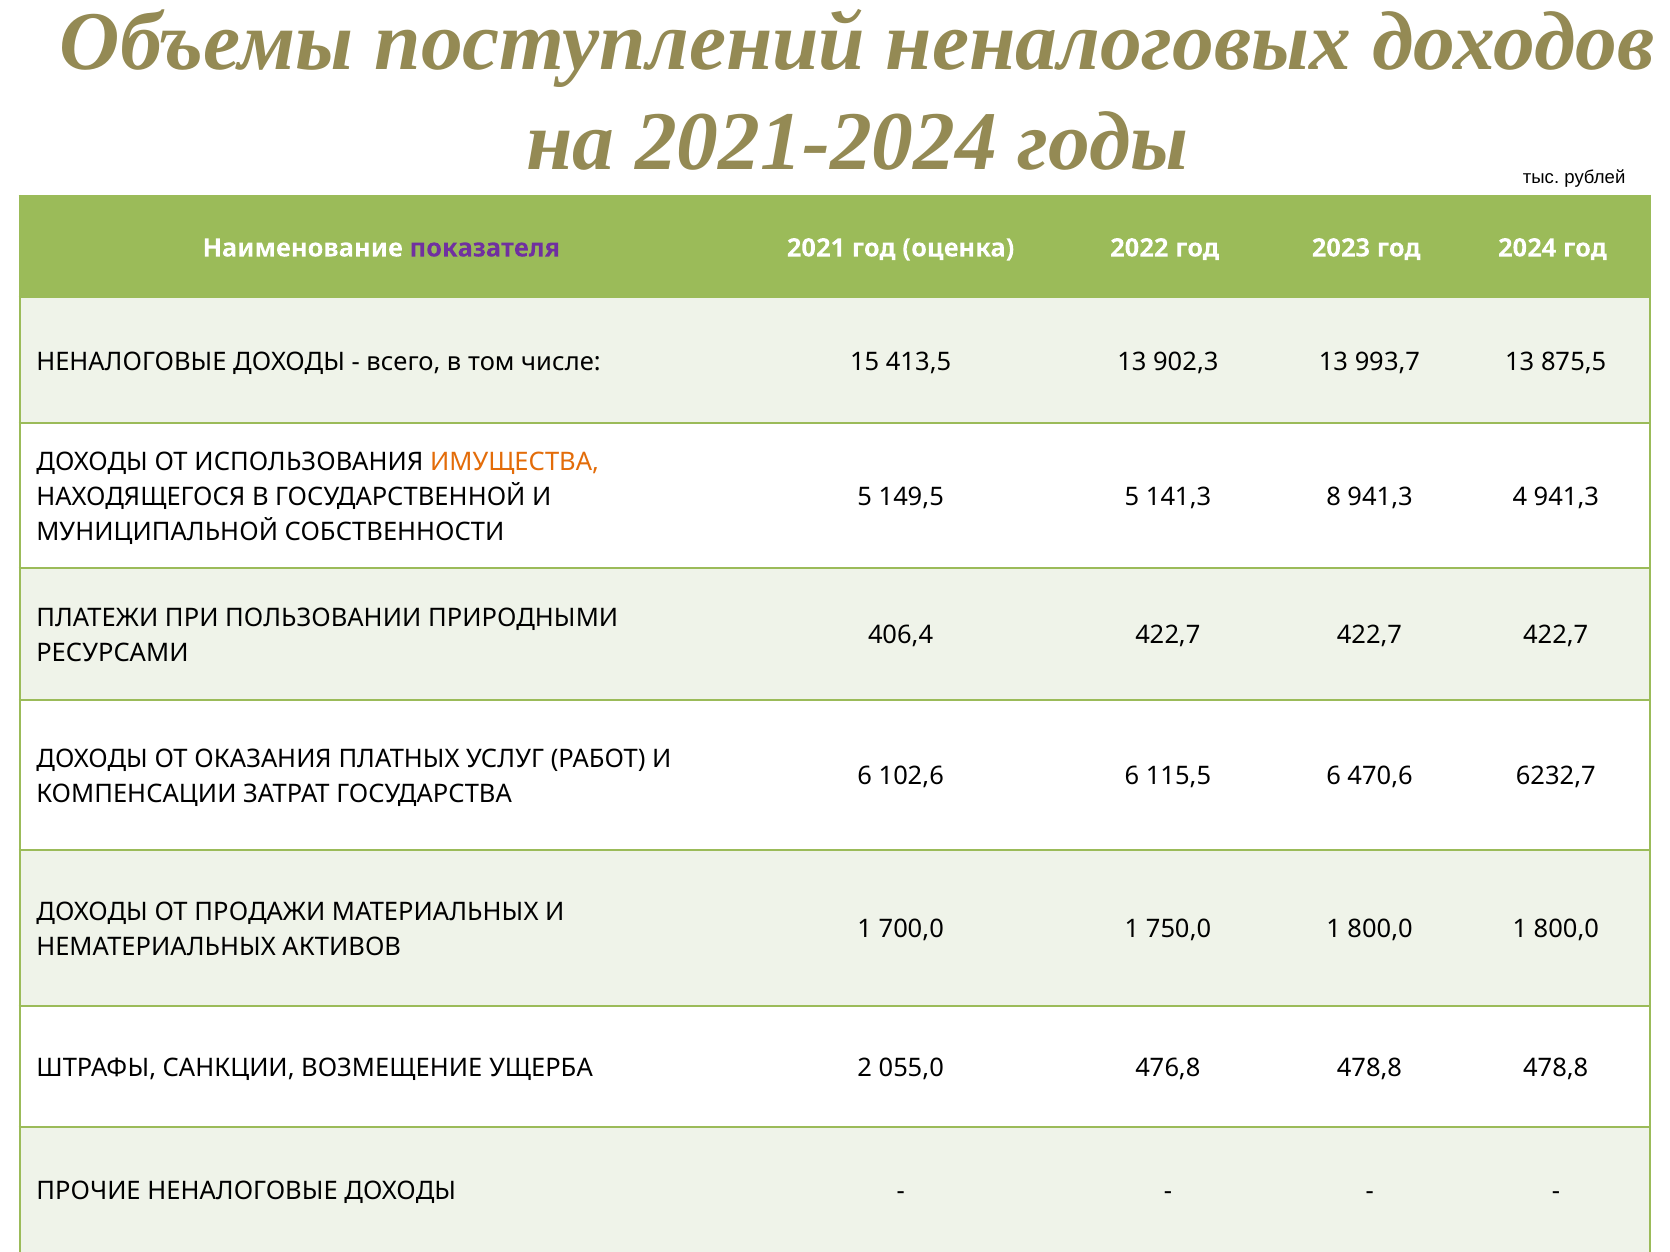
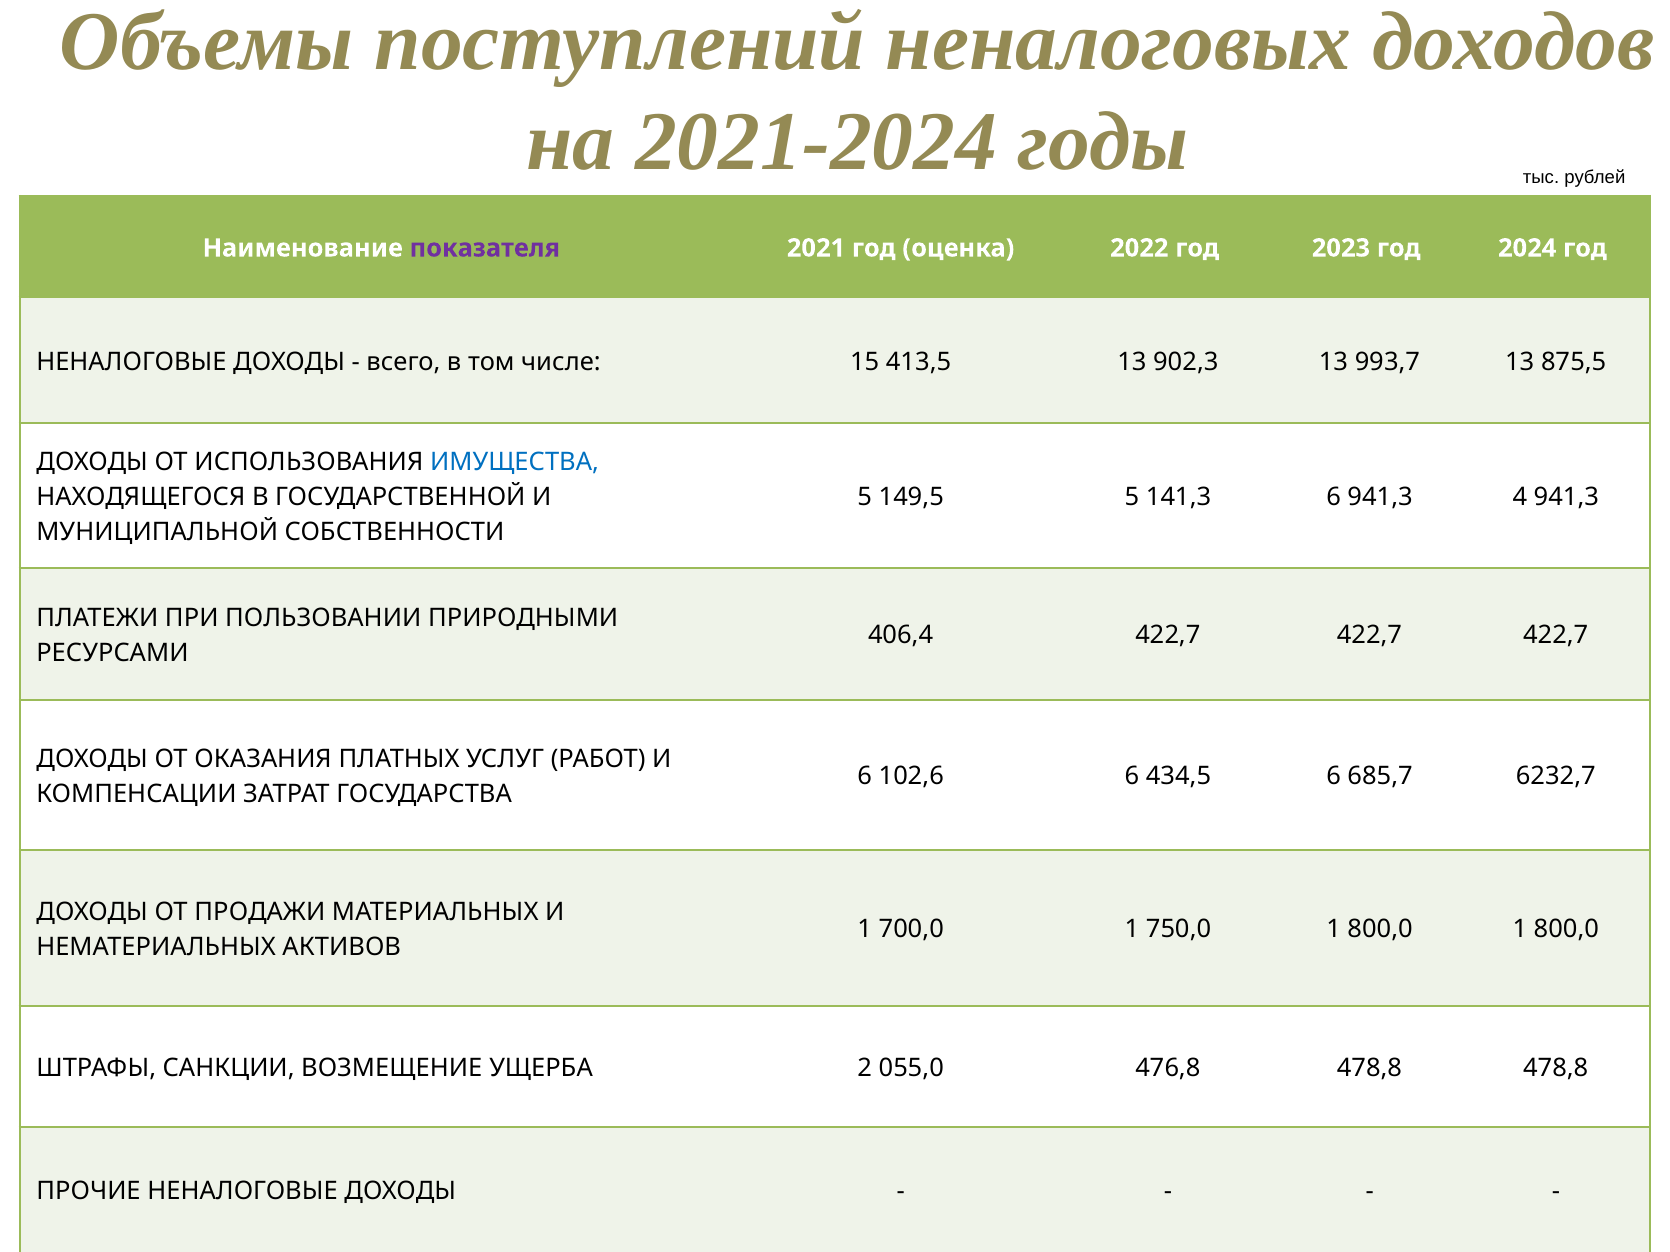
ИМУЩЕСТВА colour: orange -> blue (515, 463)
141,3 8: 8 -> 6 (1334, 497)
115,5: 115,5 -> 434,5 (1179, 777)
470,6: 470,6 -> 685,7 (1380, 777)
